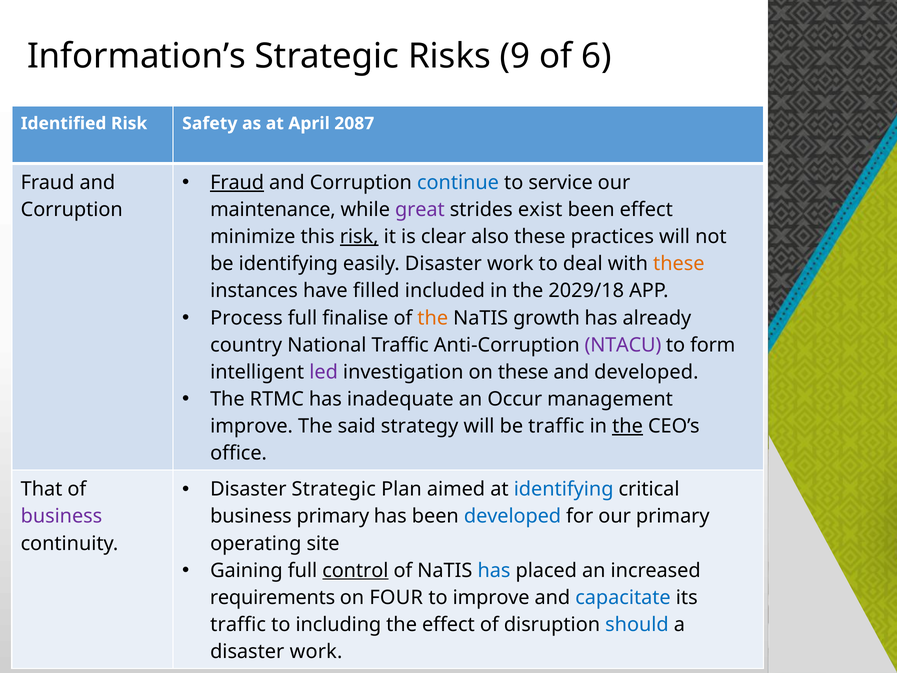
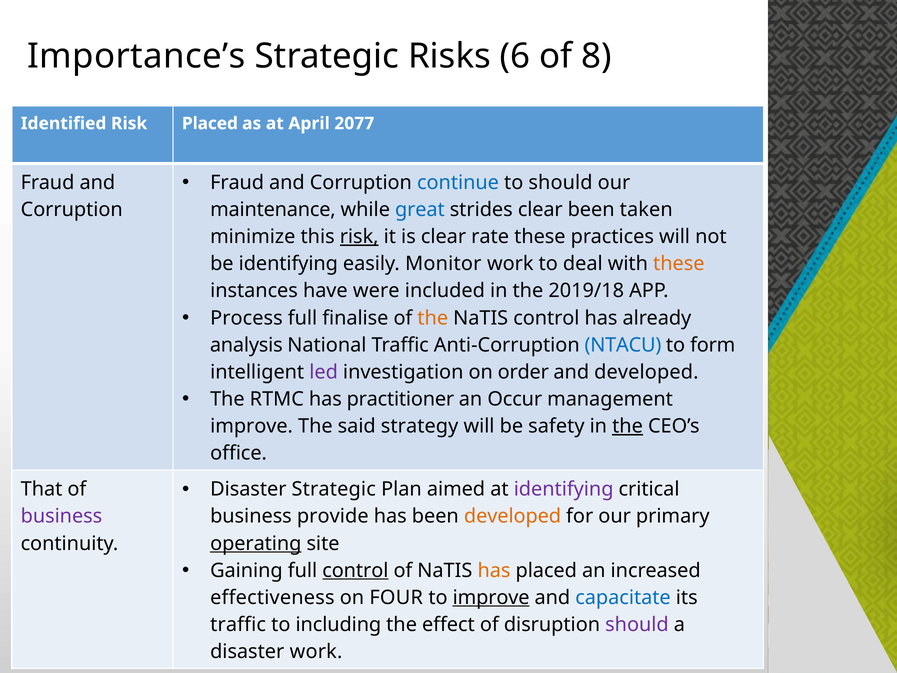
Information’s: Information’s -> Importance’s (136, 56)
9: 9 -> 6 (515, 56)
6: 6 -> 8 (596, 56)
Risk Safety: Safety -> Placed (210, 123)
2087: 2087 -> 2077 (354, 123)
Fraud underline: present -> none (237, 183)
to service: service -> should (561, 183)
great colour: purple -> blue (420, 210)
strides exist: exist -> clear (540, 210)
been effect: effect -> taken (646, 210)
also: also -> rate (490, 237)
easily Disaster: Disaster -> Monitor (443, 264)
filled: filled -> were (376, 291)
2029/18: 2029/18 -> 2019/18 (586, 291)
NaTIS growth: growth -> control (546, 318)
country: country -> analysis (246, 345)
NTACU colour: purple -> blue (623, 345)
on these: these -> order (523, 372)
inadequate: inadequate -> practitioner (400, 399)
be traffic: traffic -> safety (556, 426)
identifying colour: blue -> purple (564, 489)
business primary: primary -> provide (333, 516)
developed colour: blue -> orange (513, 516)
operating underline: none -> present (256, 543)
has colour: blue -> orange (494, 570)
requirements: requirements -> effectiveness (272, 597)
improve underline: none -> present (491, 597)
should colour: blue -> purple (637, 624)
